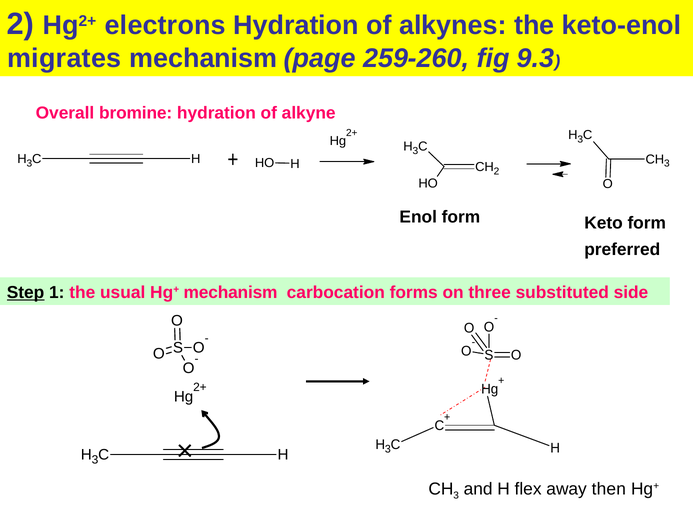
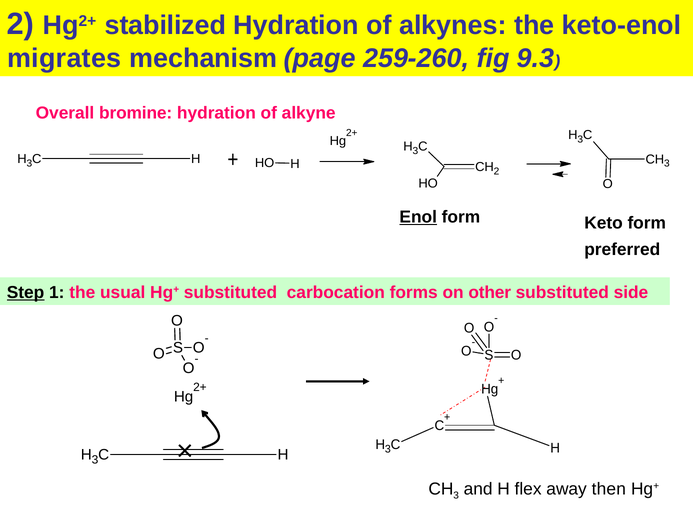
electrons: electrons -> stabilized (165, 25)
Enol underline: none -> present (418, 217)
Hg+ mechanism: mechanism -> substituted (230, 292)
three: three -> other (490, 292)
